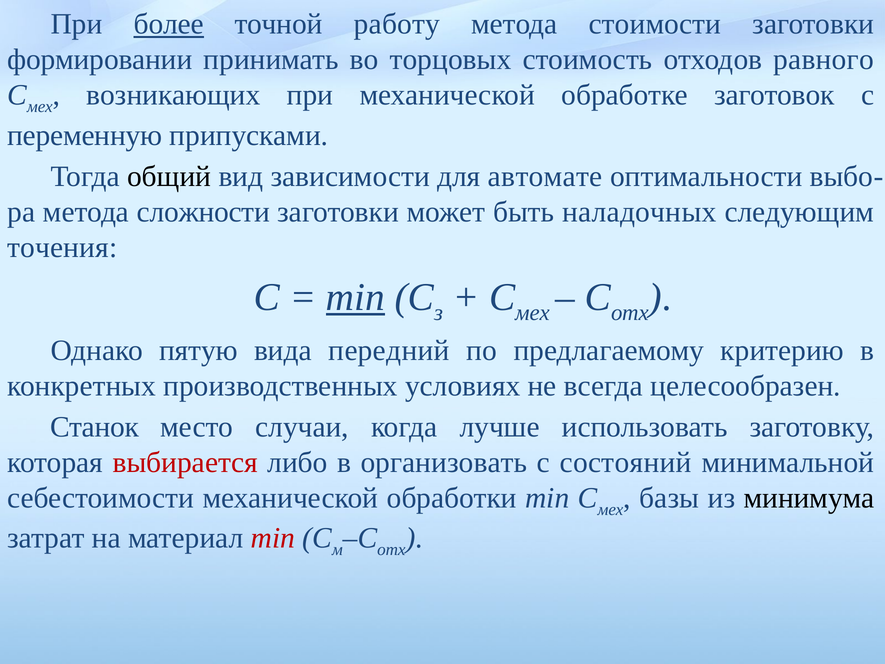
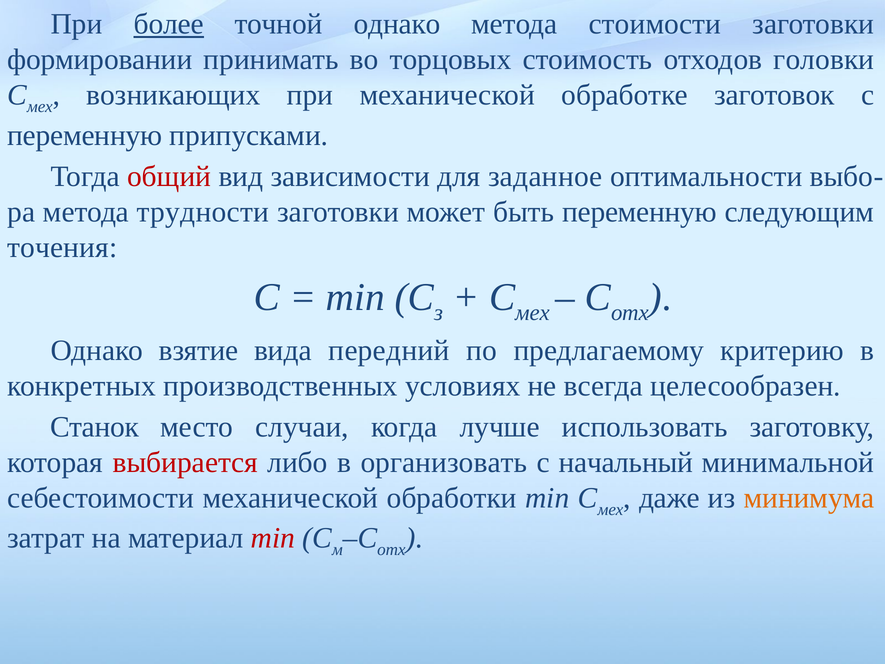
точной работу: работу -> однако (397, 24)
равного: равного -> головки (824, 60)
общий colour: black -> red (169, 177)
автомате: автомате -> заданное (545, 177)
сложности: сложности -> трудности (203, 212)
быть наладочных: наладочных -> переменную (640, 212)
min underline: present -> none (355, 297)
пятую: пятую -> взятие (199, 350)
состояний: состояний -> начальный (626, 462)
базы: базы -> даже (669, 498)
минимума colour: black -> orange (809, 498)
